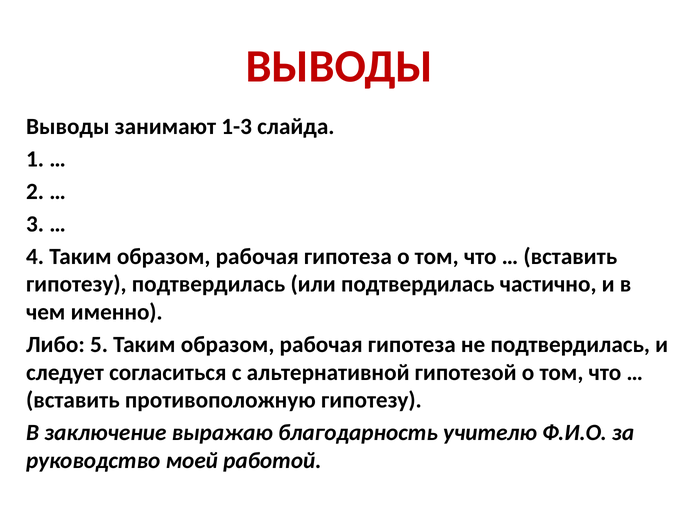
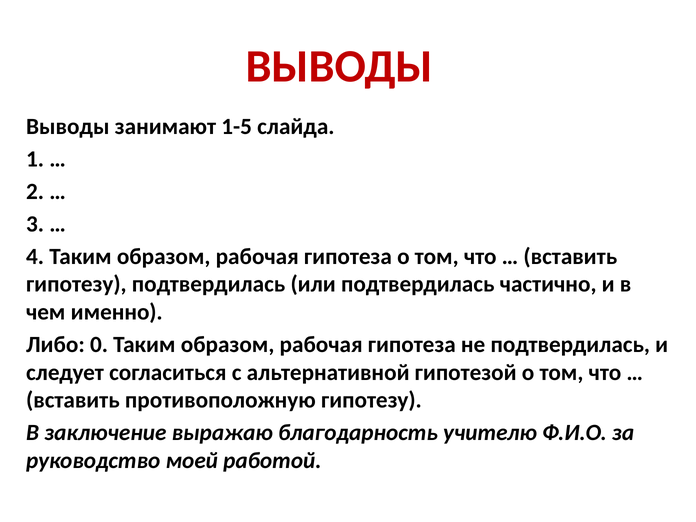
1-3: 1-3 -> 1-5 (237, 127)
5: 5 -> 0 (99, 345)
